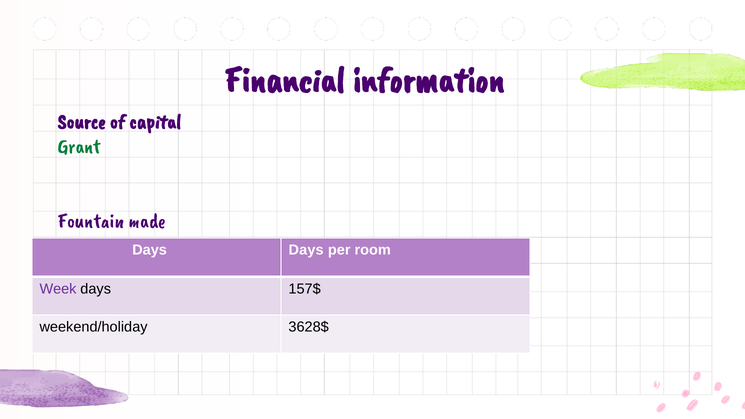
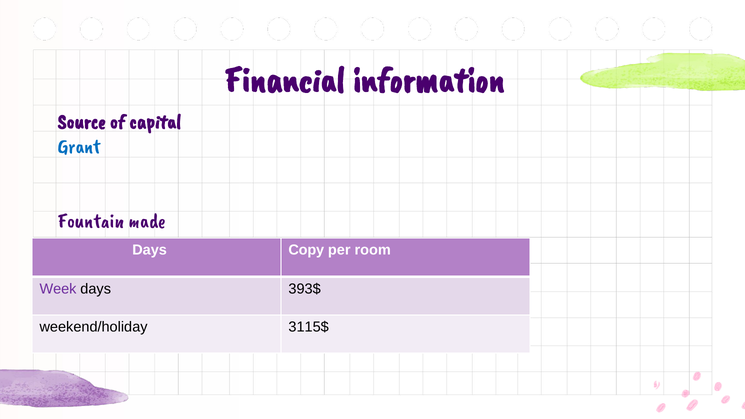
Grant colour: green -> blue (79, 146)
Days Days: Days -> Copy (306, 250)
157$: 157$ -> 393$ (305, 289)
3628$: 3628$ -> 3115$ (309, 327)
